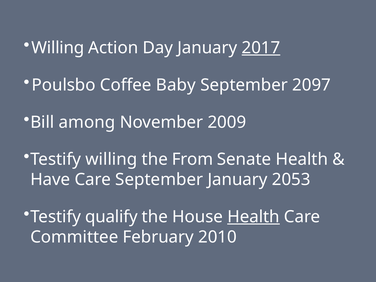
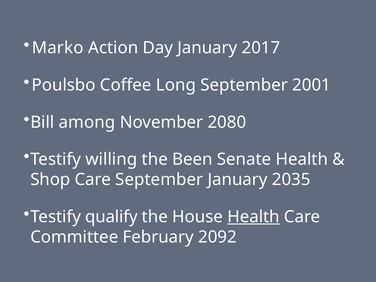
Willing: Willing -> Marko (58, 48)
2017 underline: present -> none (261, 48)
Baby: Baby -> Long (176, 85)
2097: 2097 -> 2001 (312, 85)
2009: 2009 -> 2080 (227, 122)
From: From -> Been (192, 159)
Have: Have -> Shop (50, 180)
2053: 2053 -> 2035 (291, 180)
2010: 2010 -> 2092 (217, 237)
